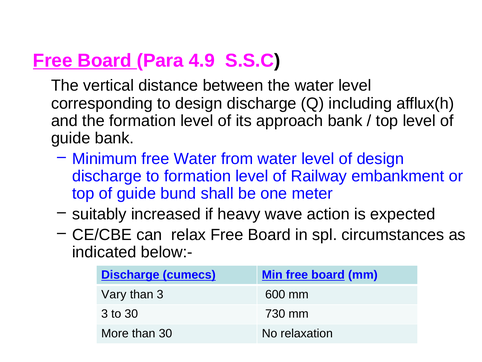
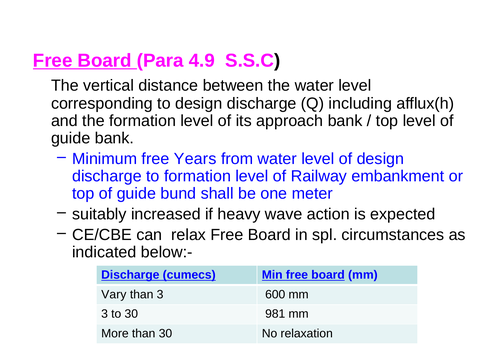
free Water: Water -> Years (195, 159)
730: 730 -> 981 (275, 314)
